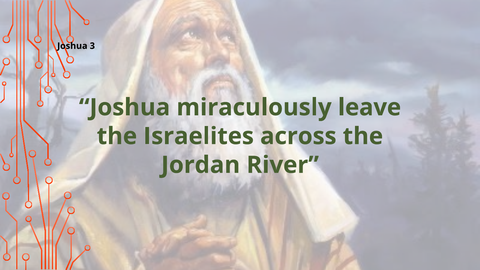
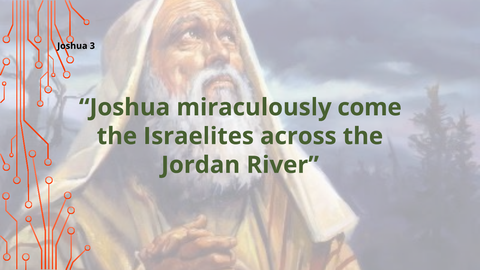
leave: leave -> come (370, 107)
